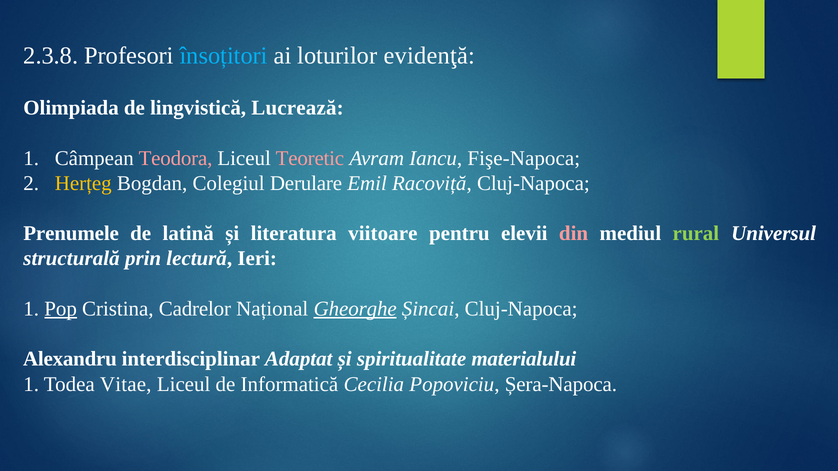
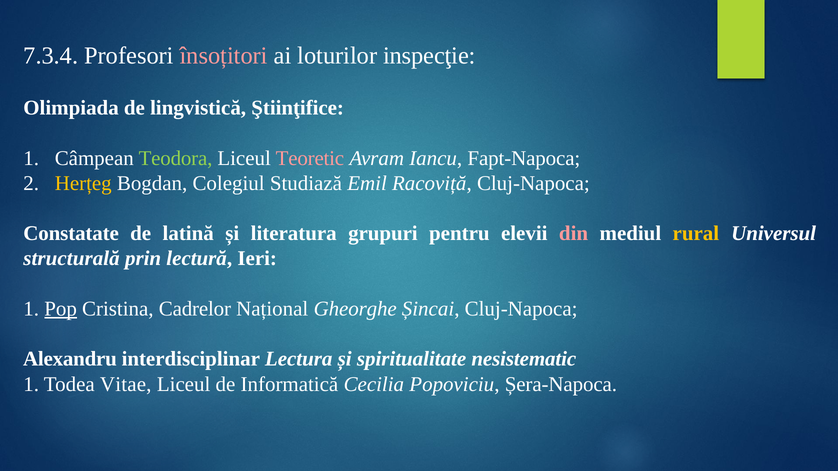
2.3.8: 2.3.8 -> 7.3.4 (51, 56)
însoțitori colour: light blue -> pink (224, 56)
evidenţă: evidenţă -> inspecţie (429, 56)
Lucrează: Lucrează -> Ştiinţifice (298, 108)
Teodora colour: pink -> light green (176, 158)
Fişe-Napoca: Fişe-Napoca -> Fapt-Napoca (524, 158)
Derulare: Derulare -> Studiază (306, 183)
Prenumele: Prenumele -> Constatate (71, 234)
viitoare: viitoare -> grupuri (383, 234)
rural colour: light green -> yellow (696, 234)
Gheorghe underline: present -> none (355, 309)
Adaptat: Adaptat -> Lectura (299, 359)
materialului: materialului -> nesistematic (524, 359)
